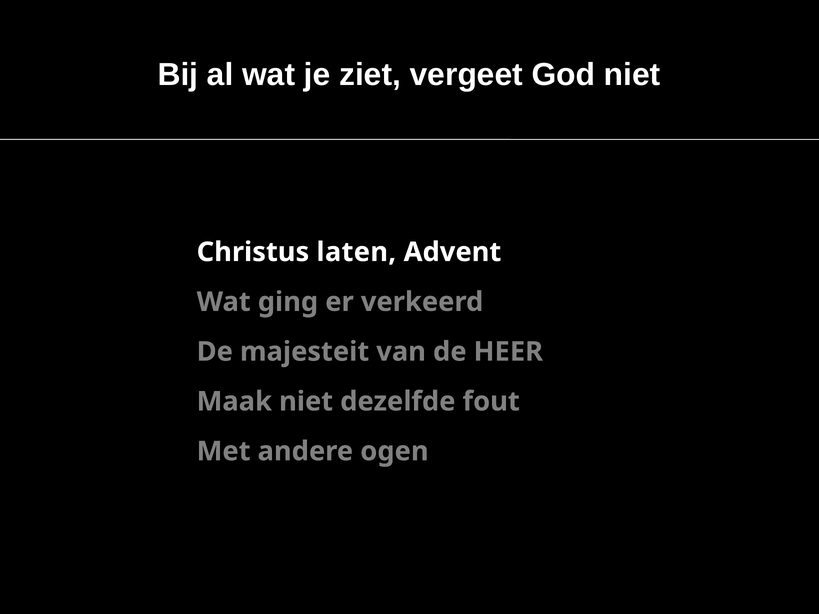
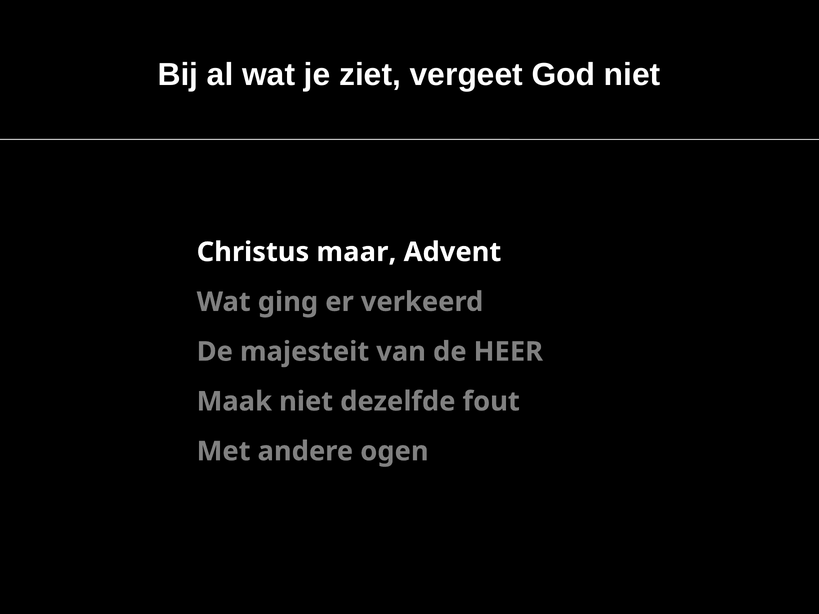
laten: laten -> maar (356, 252)
